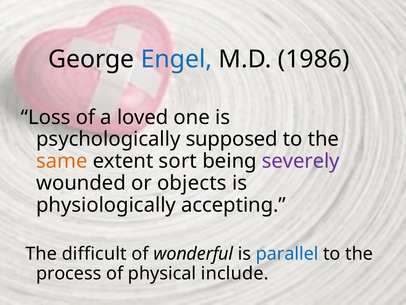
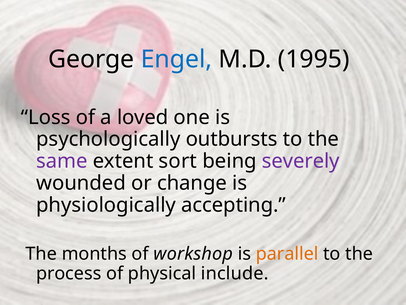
1986: 1986 -> 1995 (314, 59)
supposed: supposed -> outbursts (232, 139)
same colour: orange -> purple (62, 161)
objects: objects -> change (192, 183)
difficult: difficult -> months (94, 253)
wonderful: wonderful -> workshop (193, 253)
parallel colour: blue -> orange (287, 253)
